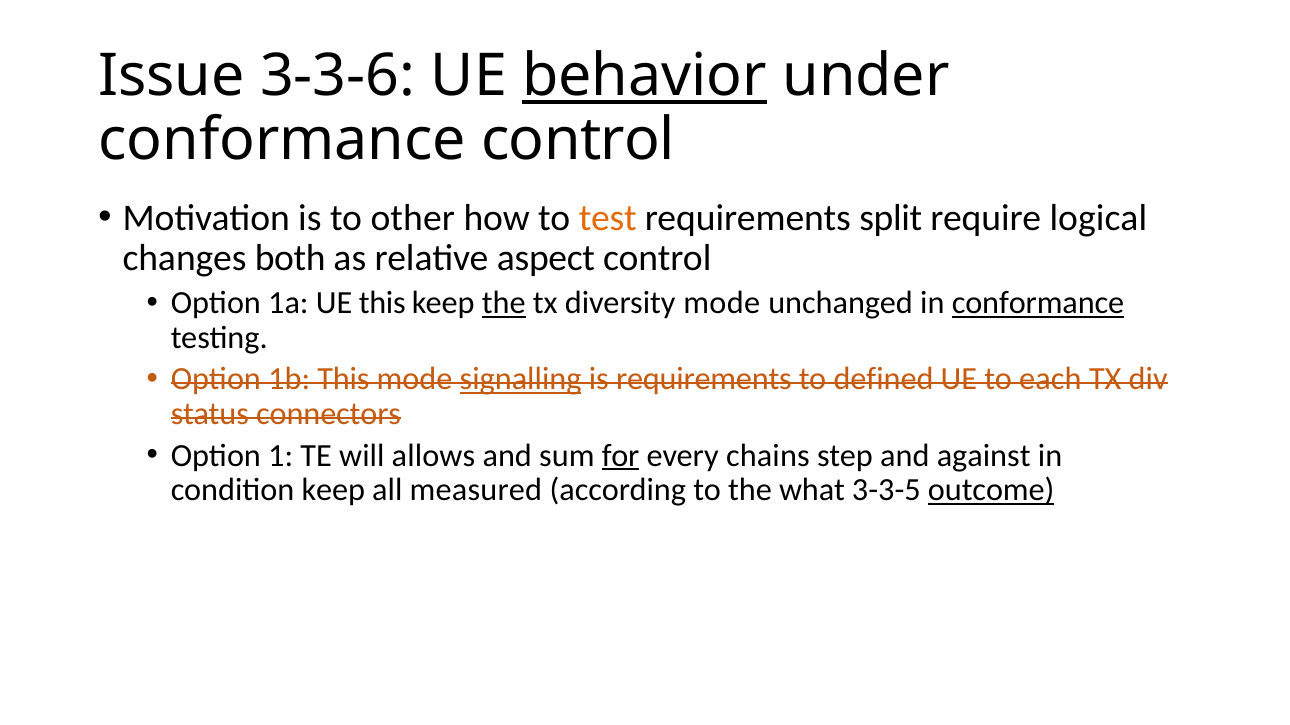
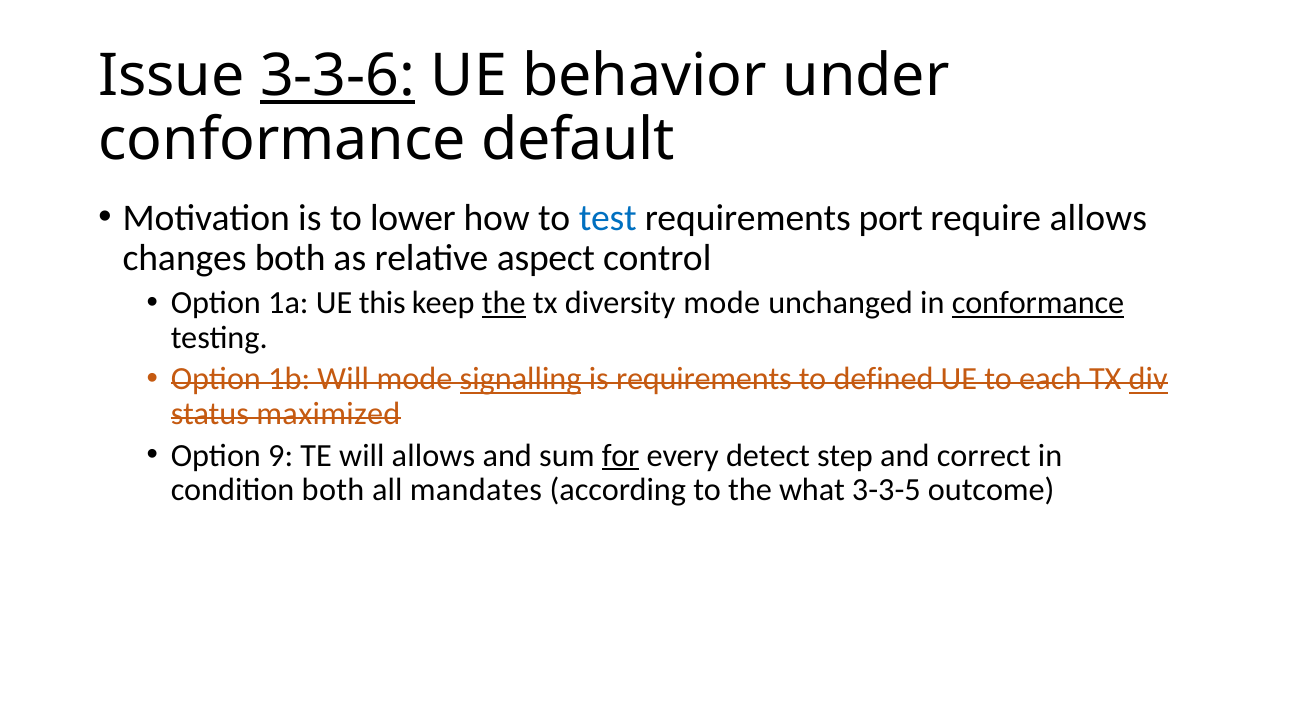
3-3-6 underline: none -> present (338, 76)
behavior underline: present -> none (645, 76)
conformance control: control -> default (578, 140)
other: other -> lower (413, 218)
test colour: orange -> blue (608, 218)
split: split -> port (891, 218)
require logical: logical -> allows (1098, 218)
1b This: This -> Will (343, 380)
div underline: none -> present (1148, 380)
connectors: connectors -> maximized (328, 414)
1: 1 -> 9 (281, 456)
chains: chains -> detect (768, 456)
against: against -> correct (984, 456)
condition keep: keep -> both (333, 491)
measured: measured -> mandates (476, 491)
outcome underline: present -> none (991, 491)
